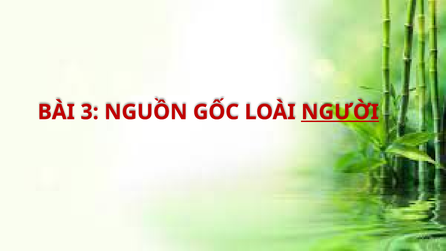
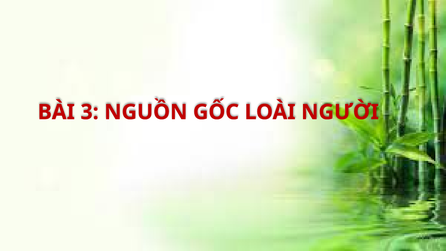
NGƯỜI underline: present -> none (340, 112)
